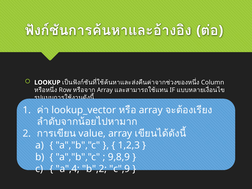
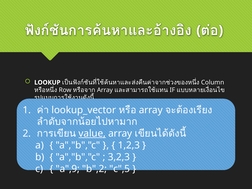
value underline: none -> present (92, 134)
9,8,9: 9,8,9 -> 3,2,3 (119, 157)
a",4: a",4 -> a",9 (68, 169)
c",9: c",9 -> c",5 (120, 169)
